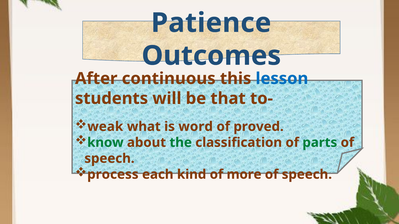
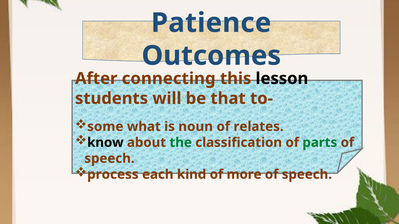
continuous: continuous -> connecting (169, 79)
lesson colour: blue -> black (282, 79)
weak: weak -> some (105, 127)
word: word -> noun (196, 127)
proved: proved -> relates (259, 127)
know colour: green -> black (105, 143)
